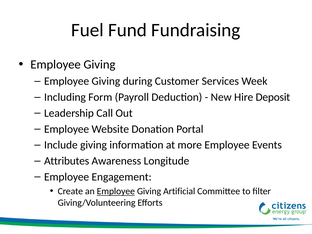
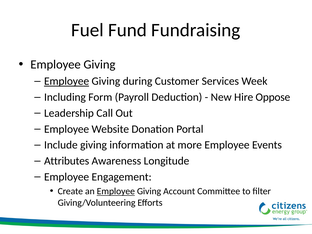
Employee underline: none -> present (67, 81)
Deposit: Deposit -> Oppose (273, 97)
Artificial: Artificial -> Account (179, 191)
